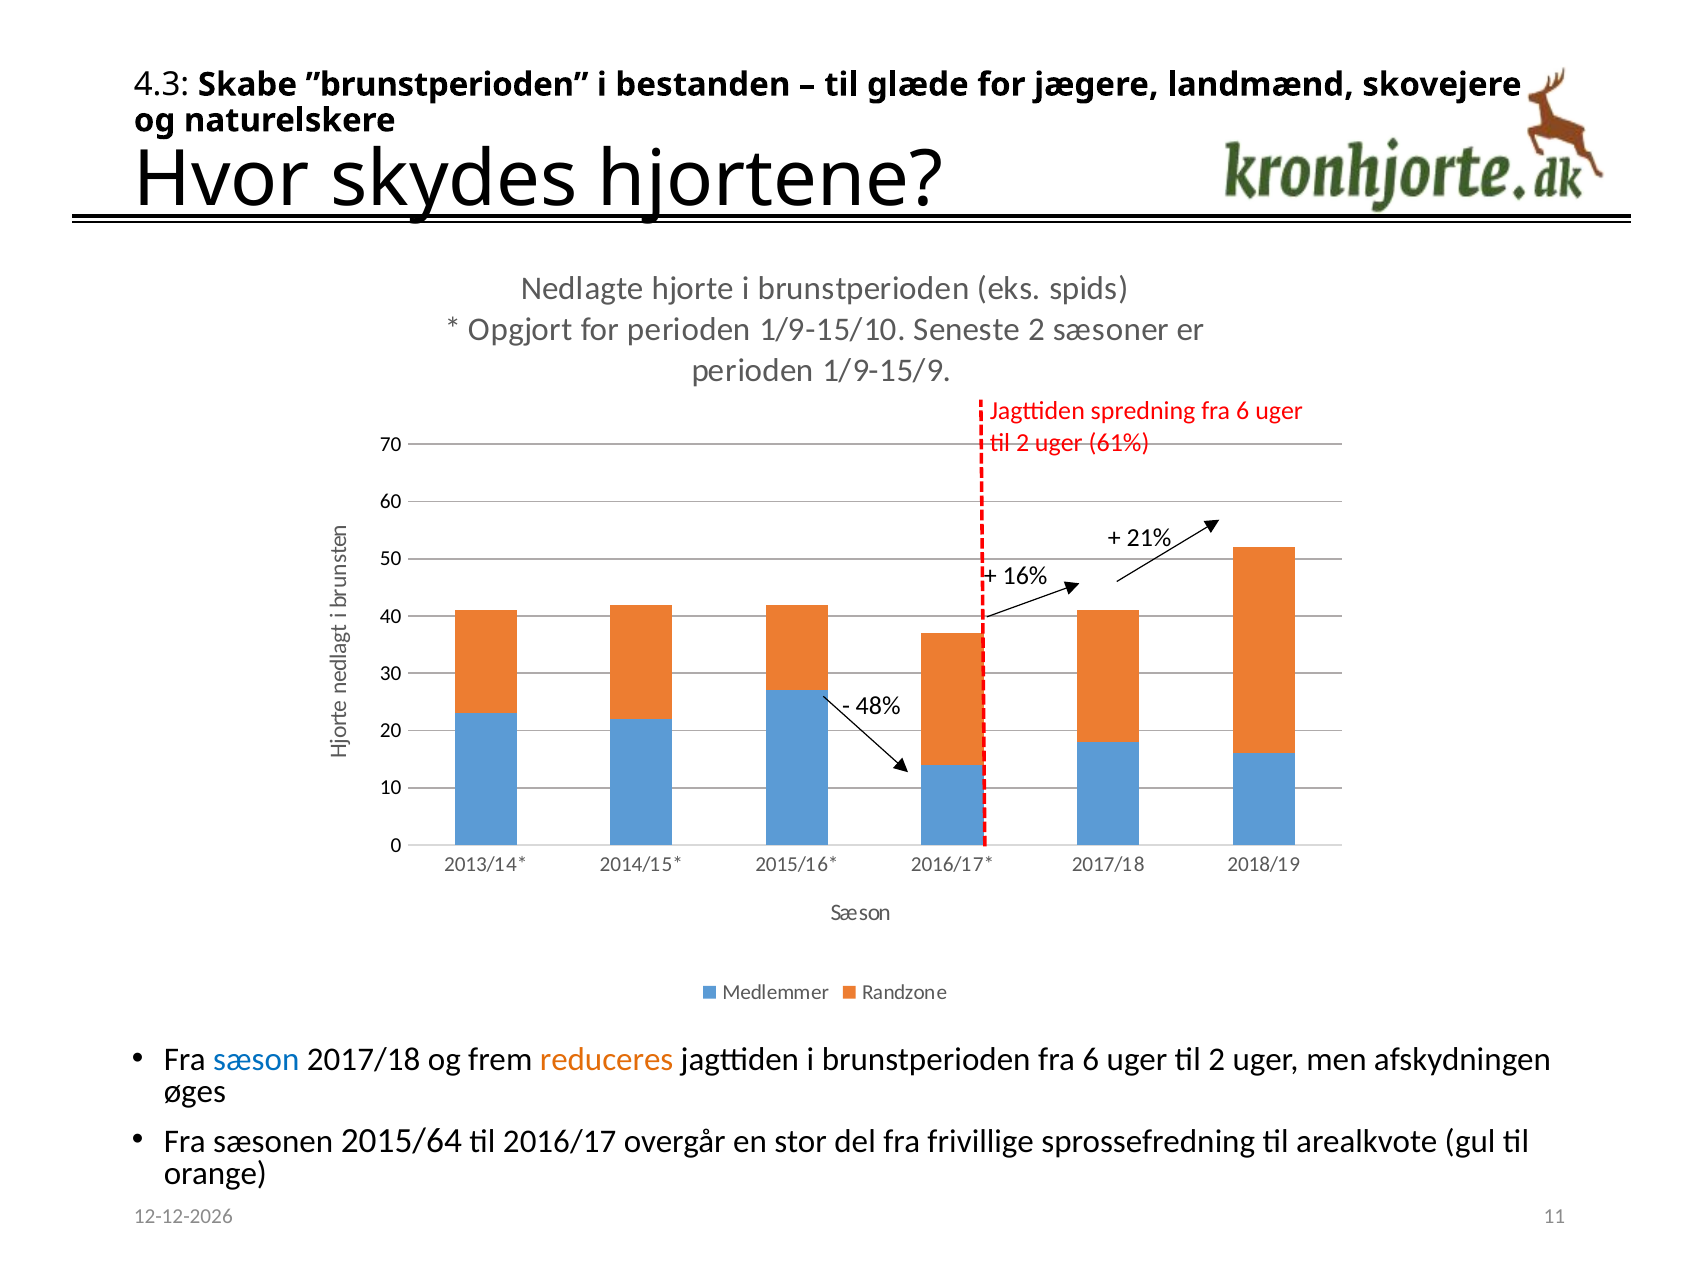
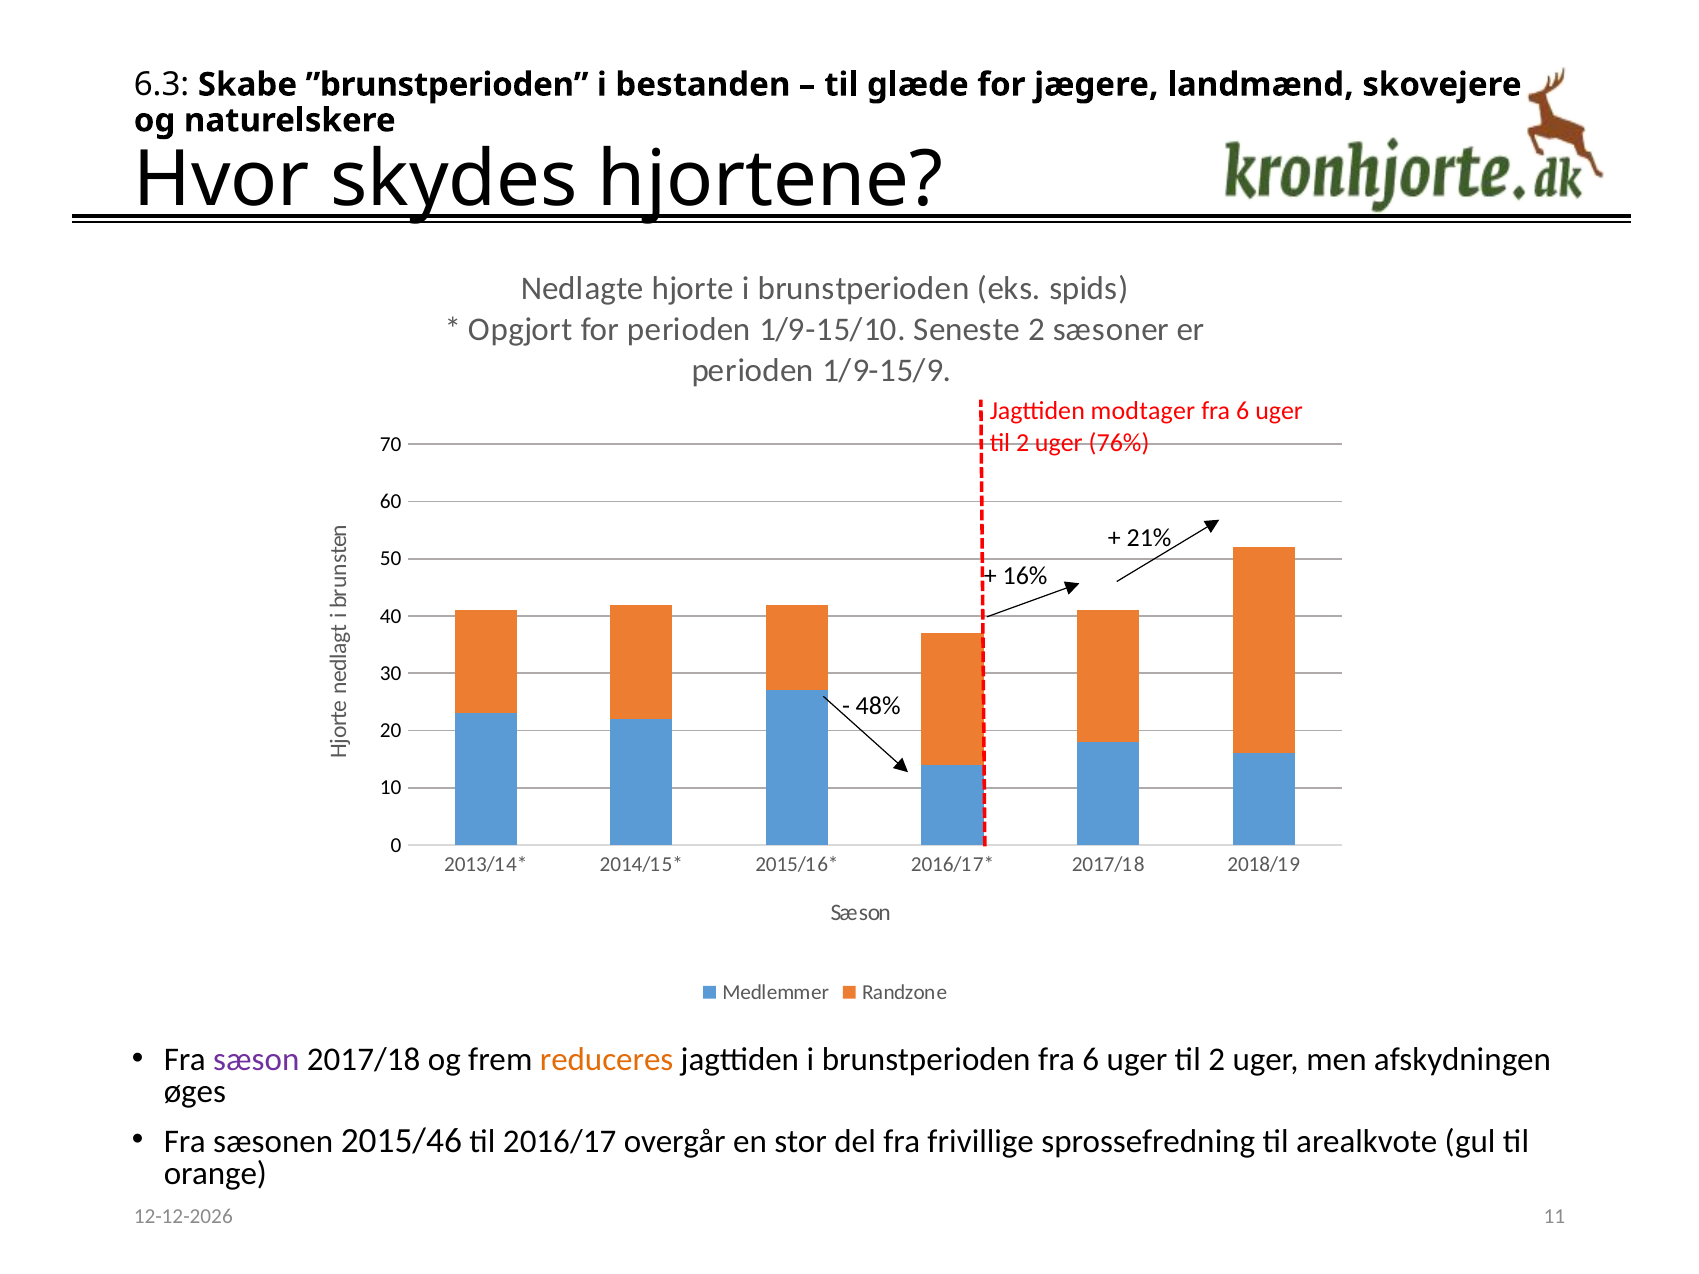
4.3: 4.3 -> 6.3 (162, 85)
spredning: spredning -> modtager (1143, 411)
61%: 61% -> 76% (1119, 443)
sæson colour: blue -> purple (256, 1060)
2015/64: 2015/64 -> 2015/46 (401, 1141)
